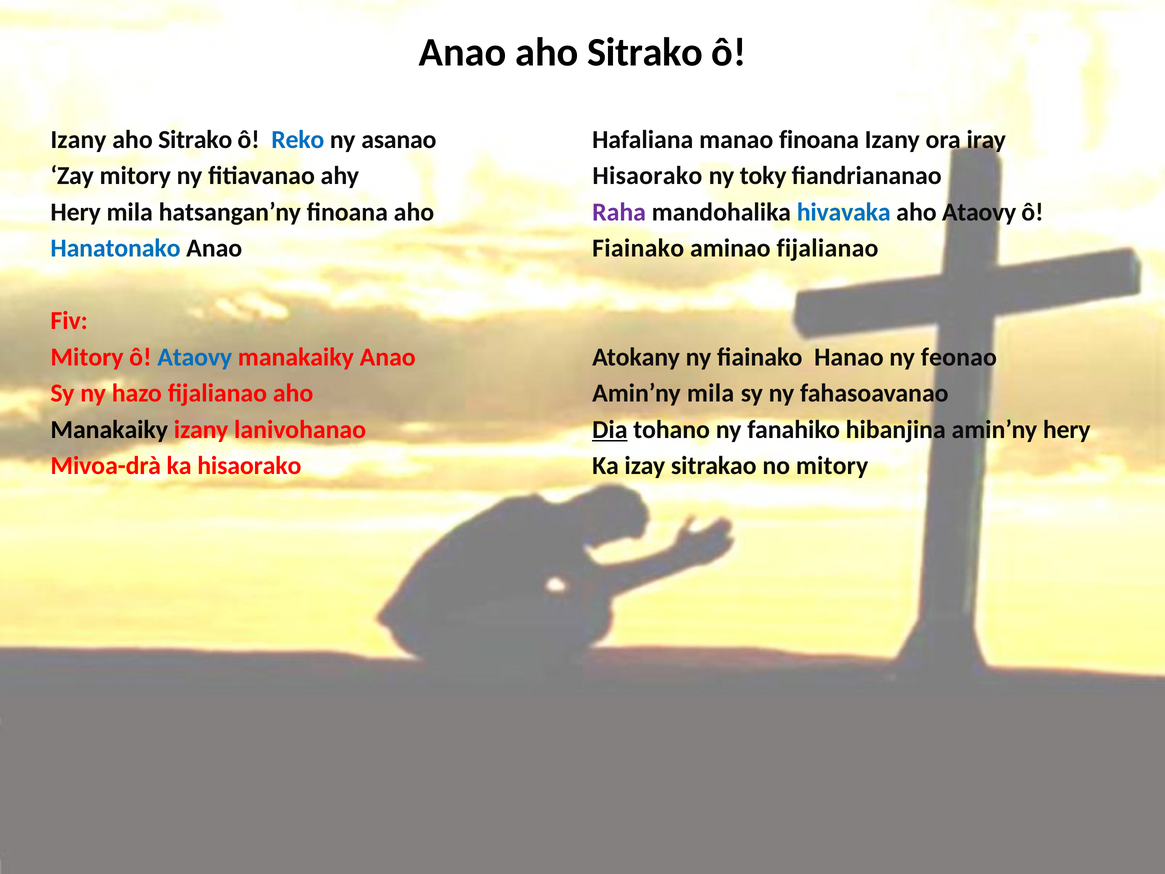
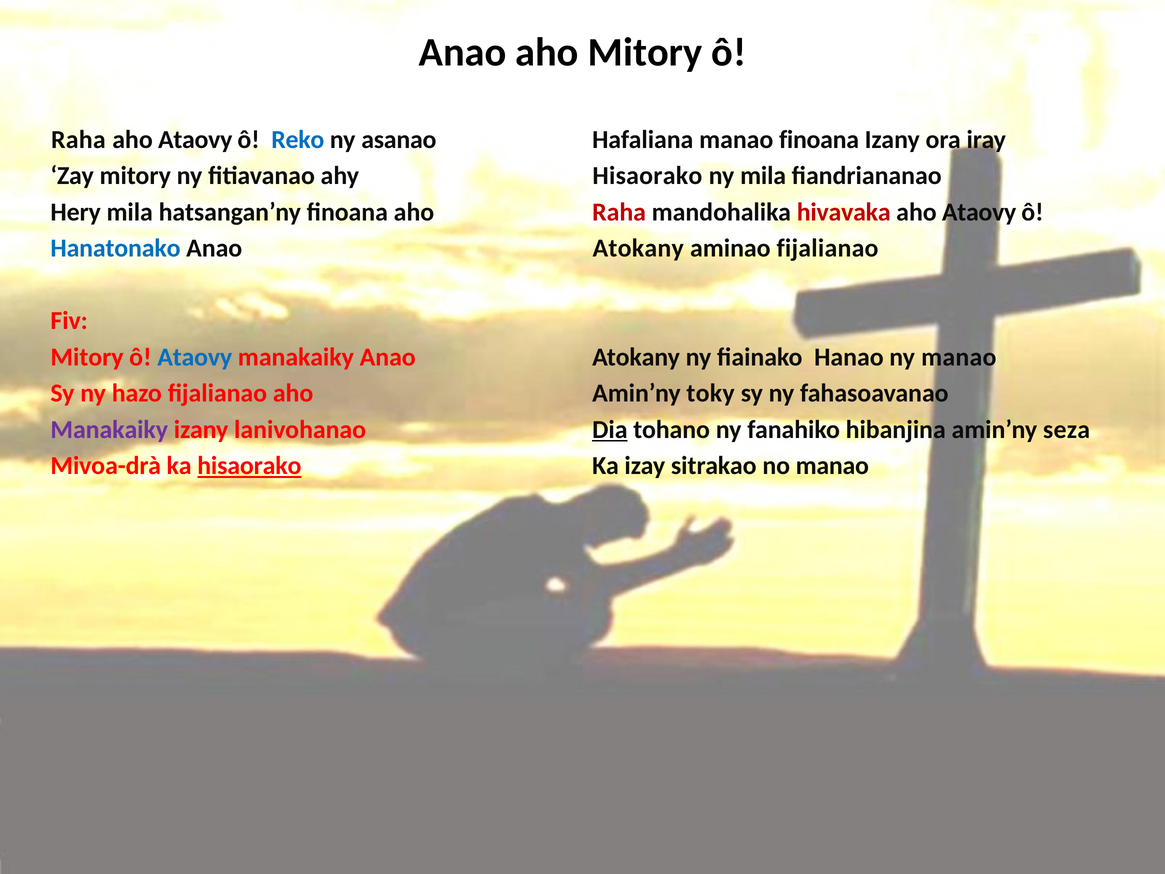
Anao aho Sitrako: Sitrako -> Mitory (645, 52)
Izany: Izany -> Raha (78, 140)
Sitrako: Sitrako -> Ataovy (195, 140)
ny toky: toky -> mila (763, 176)
Raha colour: purple -> red (619, 212)
hivavaka colour: blue -> red (844, 212)
Fiainako: Fiainako -> Atokany (638, 248)
ny feonao: feonao -> manao (959, 357)
Amin’ny mila: mila -> toky (711, 393)
Manakaiky colour: black -> purple (109, 430)
amin’ny hery: hery -> seza (1067, 430)
hisaorako underline: none -> present (249, 466)
no mitory: mitory -> manao (832, 466)
